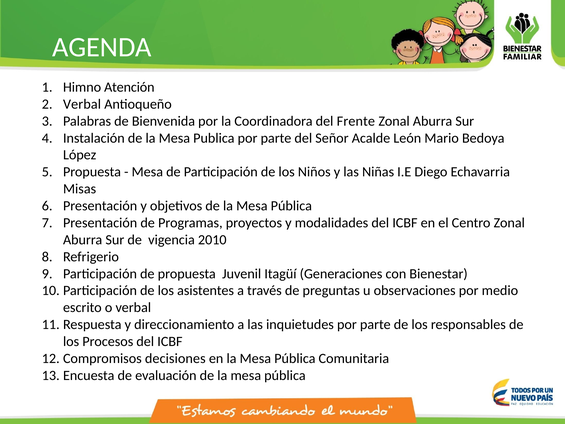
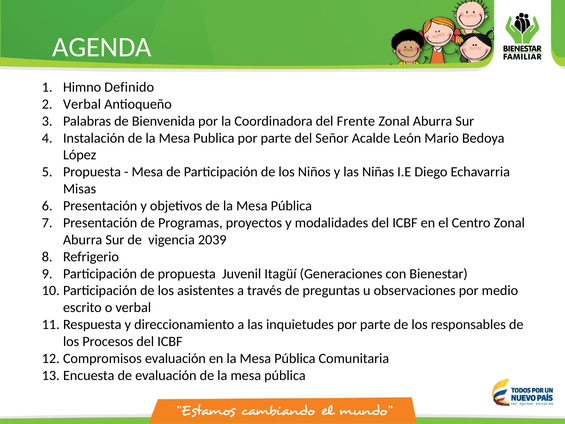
Atención: Atención -> Definido (129, 87)
2010: 2010 -> 2039 (212, 240)
decisiones: decisiones -> evaluación (175, 358)
